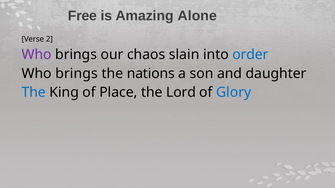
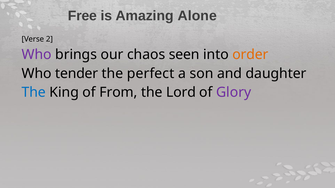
slain: slain -> seen (184, 55)
order colour: blue -> orange (250, 55)
brings: brings -> tender (77, 74)
nations: nations -> perfect (151, 74)
Place: Place -> From (118, 92)
Glory colour: blue -> purple (234, 92)
